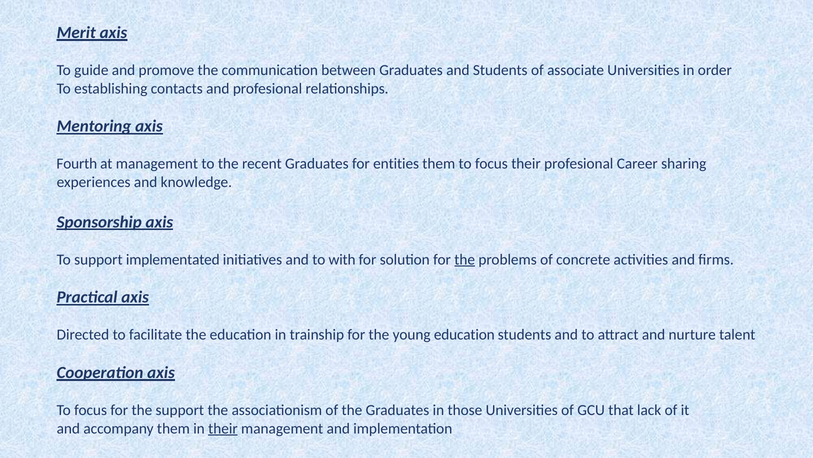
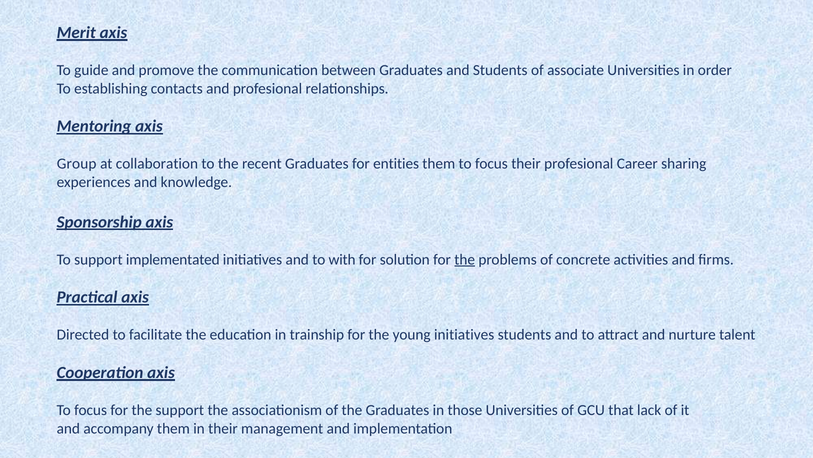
Fourth: Fourth -> Group (77, 164)
at management: management -> collaboration (157, 164)
young education: education -> initiatives (464, 334)
their underline: present -> none (223, 428)
